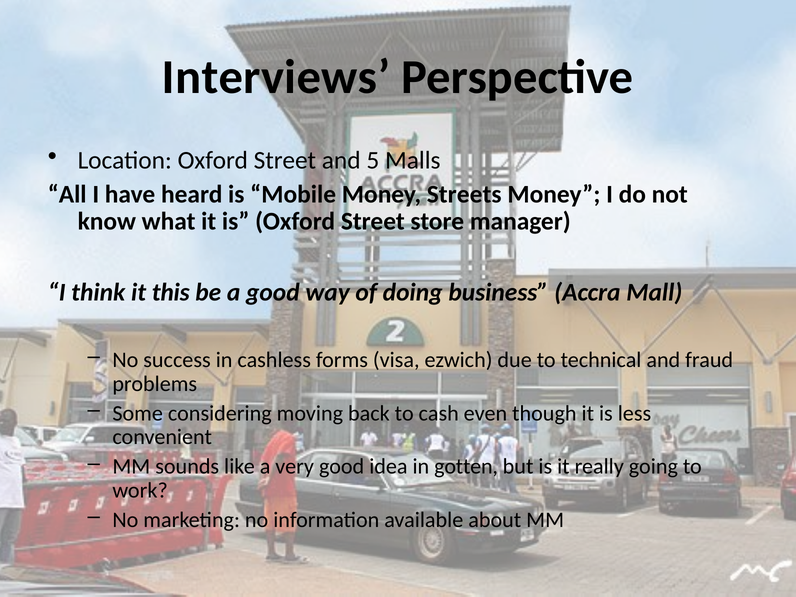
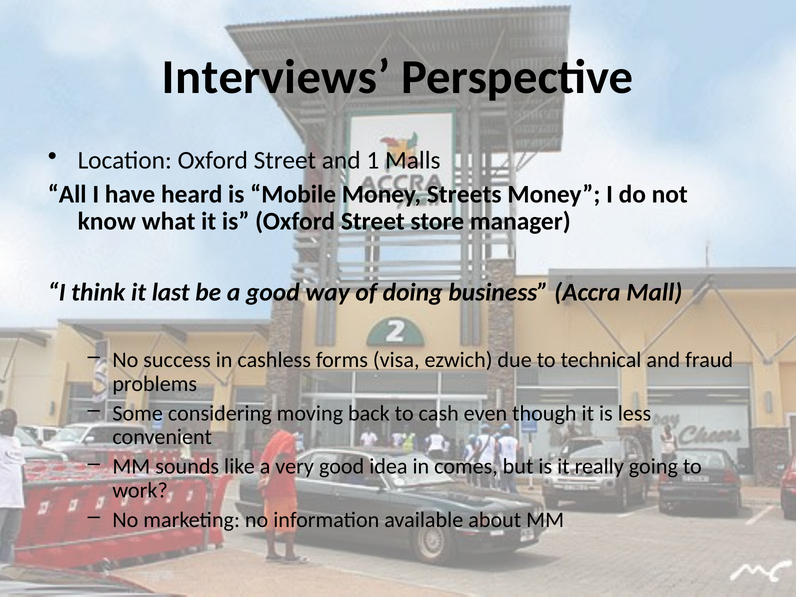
5: 5 -> 1 (373, 160)
this: this -> last (171, 292)
gotten: gotten -> comes (466, 467)
